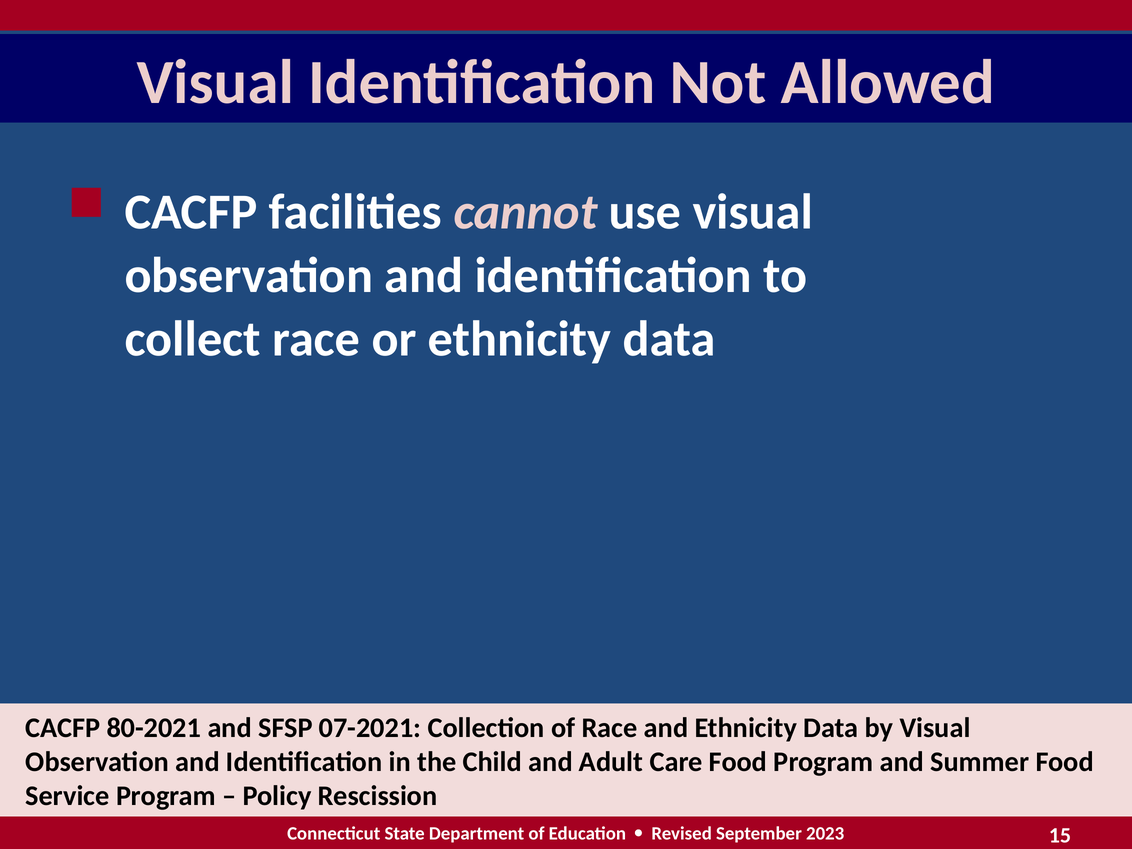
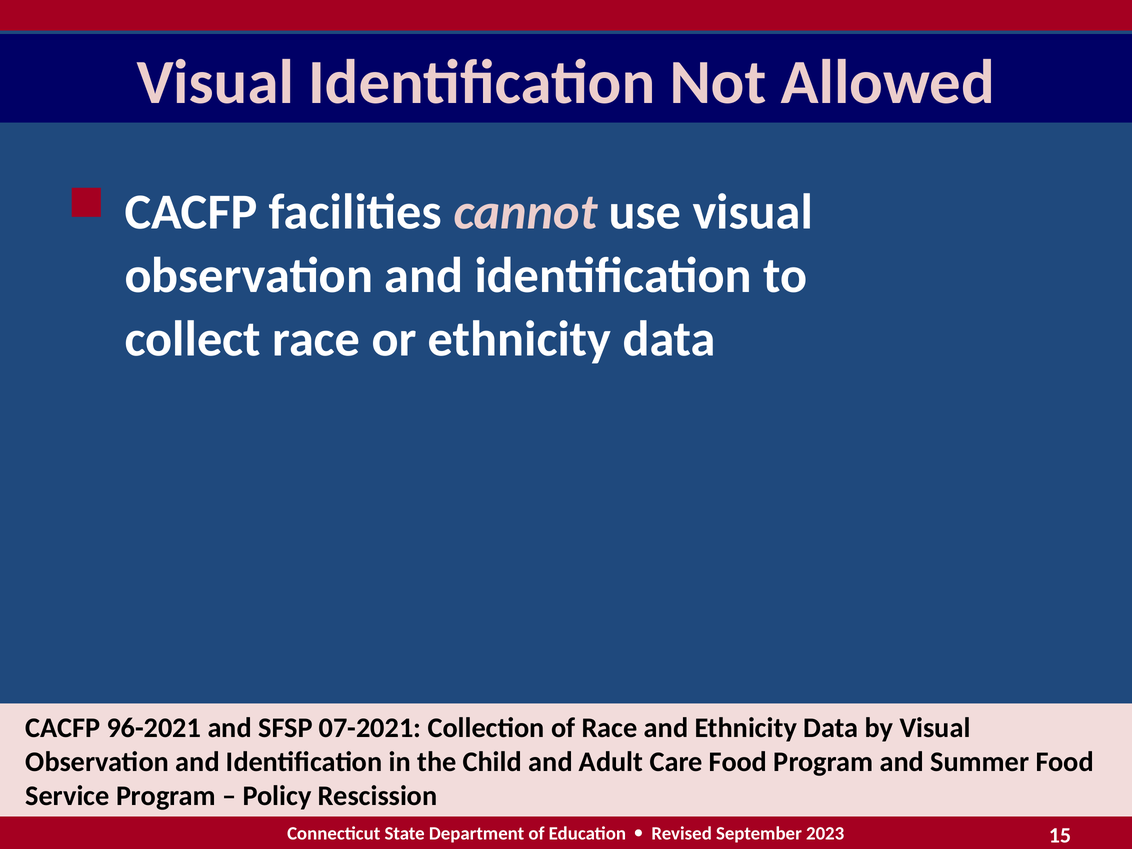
80-2021: 80-2021 -> 96-2021 (154, 728)
